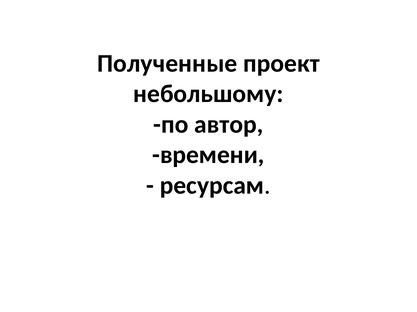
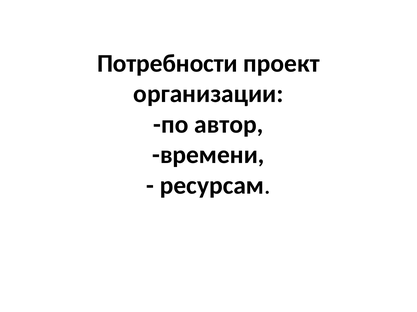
Полученные: Полученные -> Потребности (167, 64)
небольшому: небольшому -> организации (208, 94)
